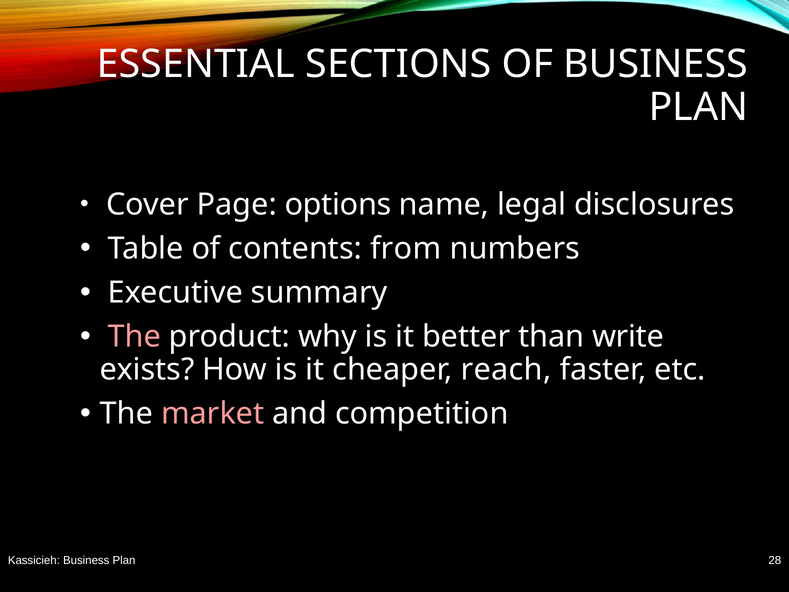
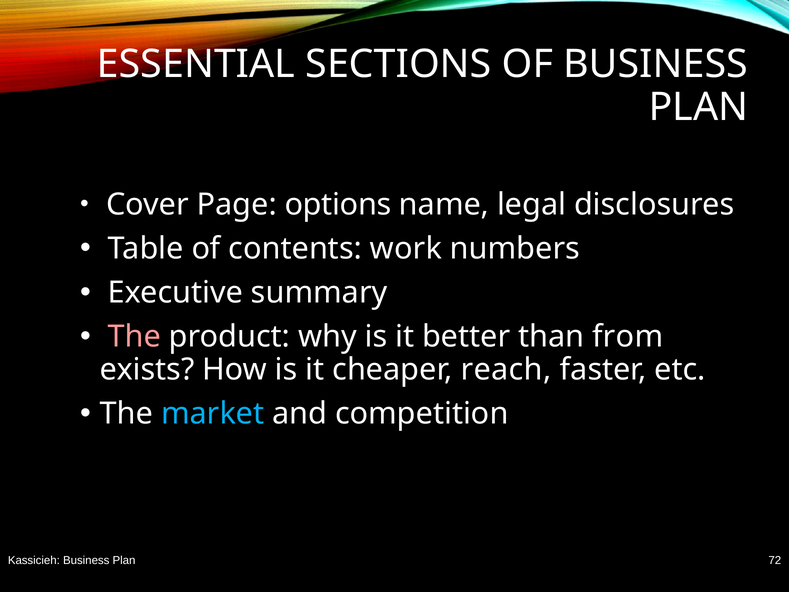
from: from -> work (406, 248)
write: write -> from (628, 337)
market colour: pink -> light blue (213, 414)
28: 28 -> 72 (775, 560)
